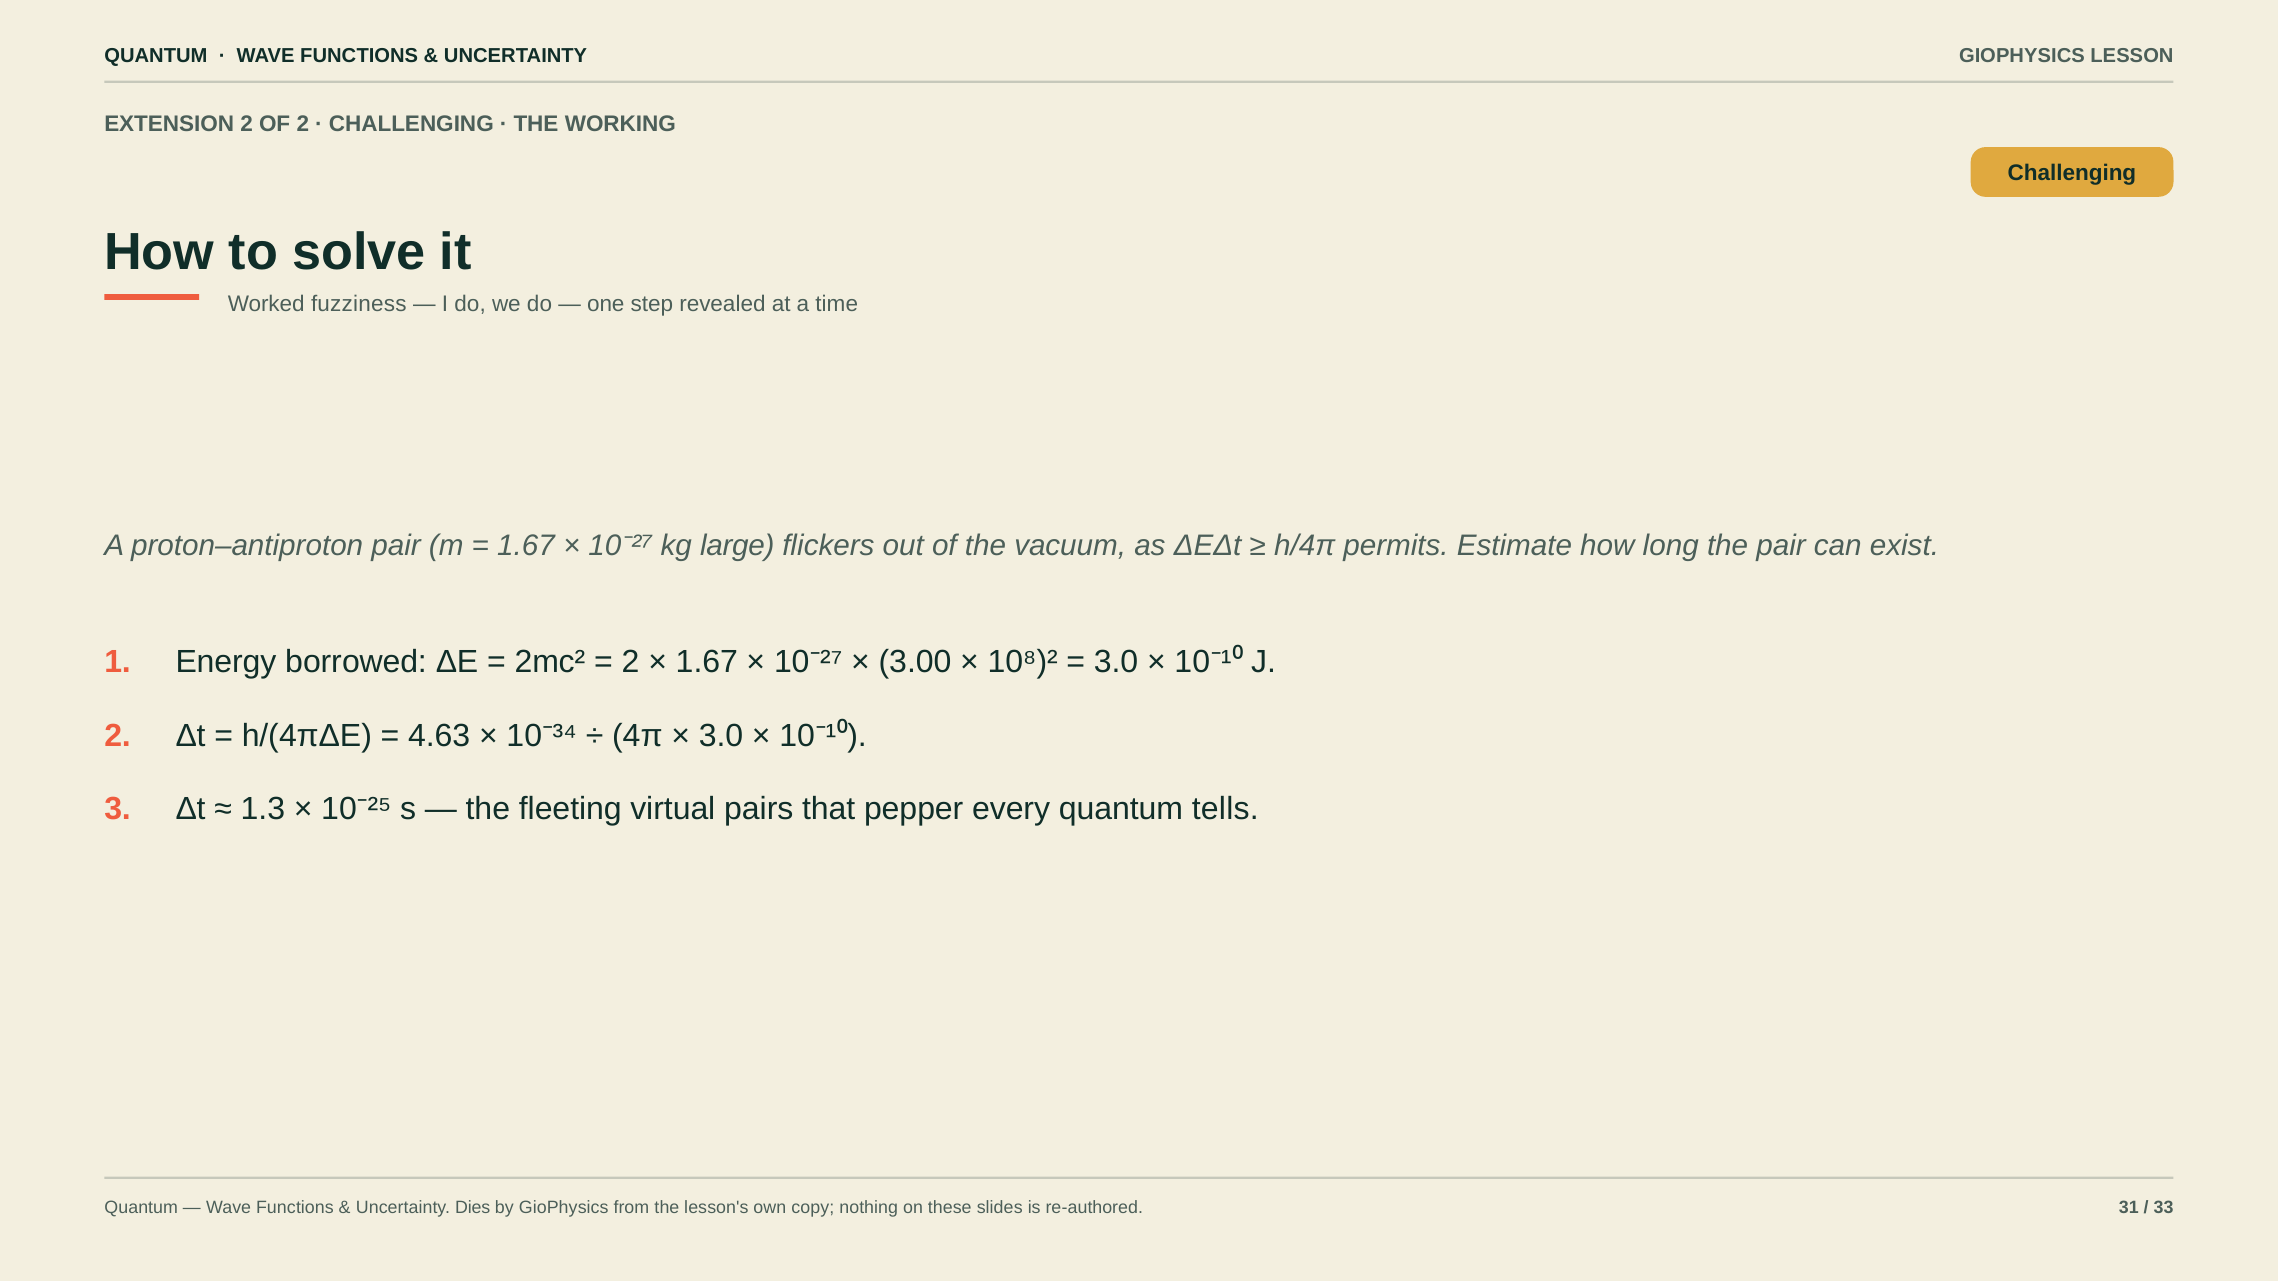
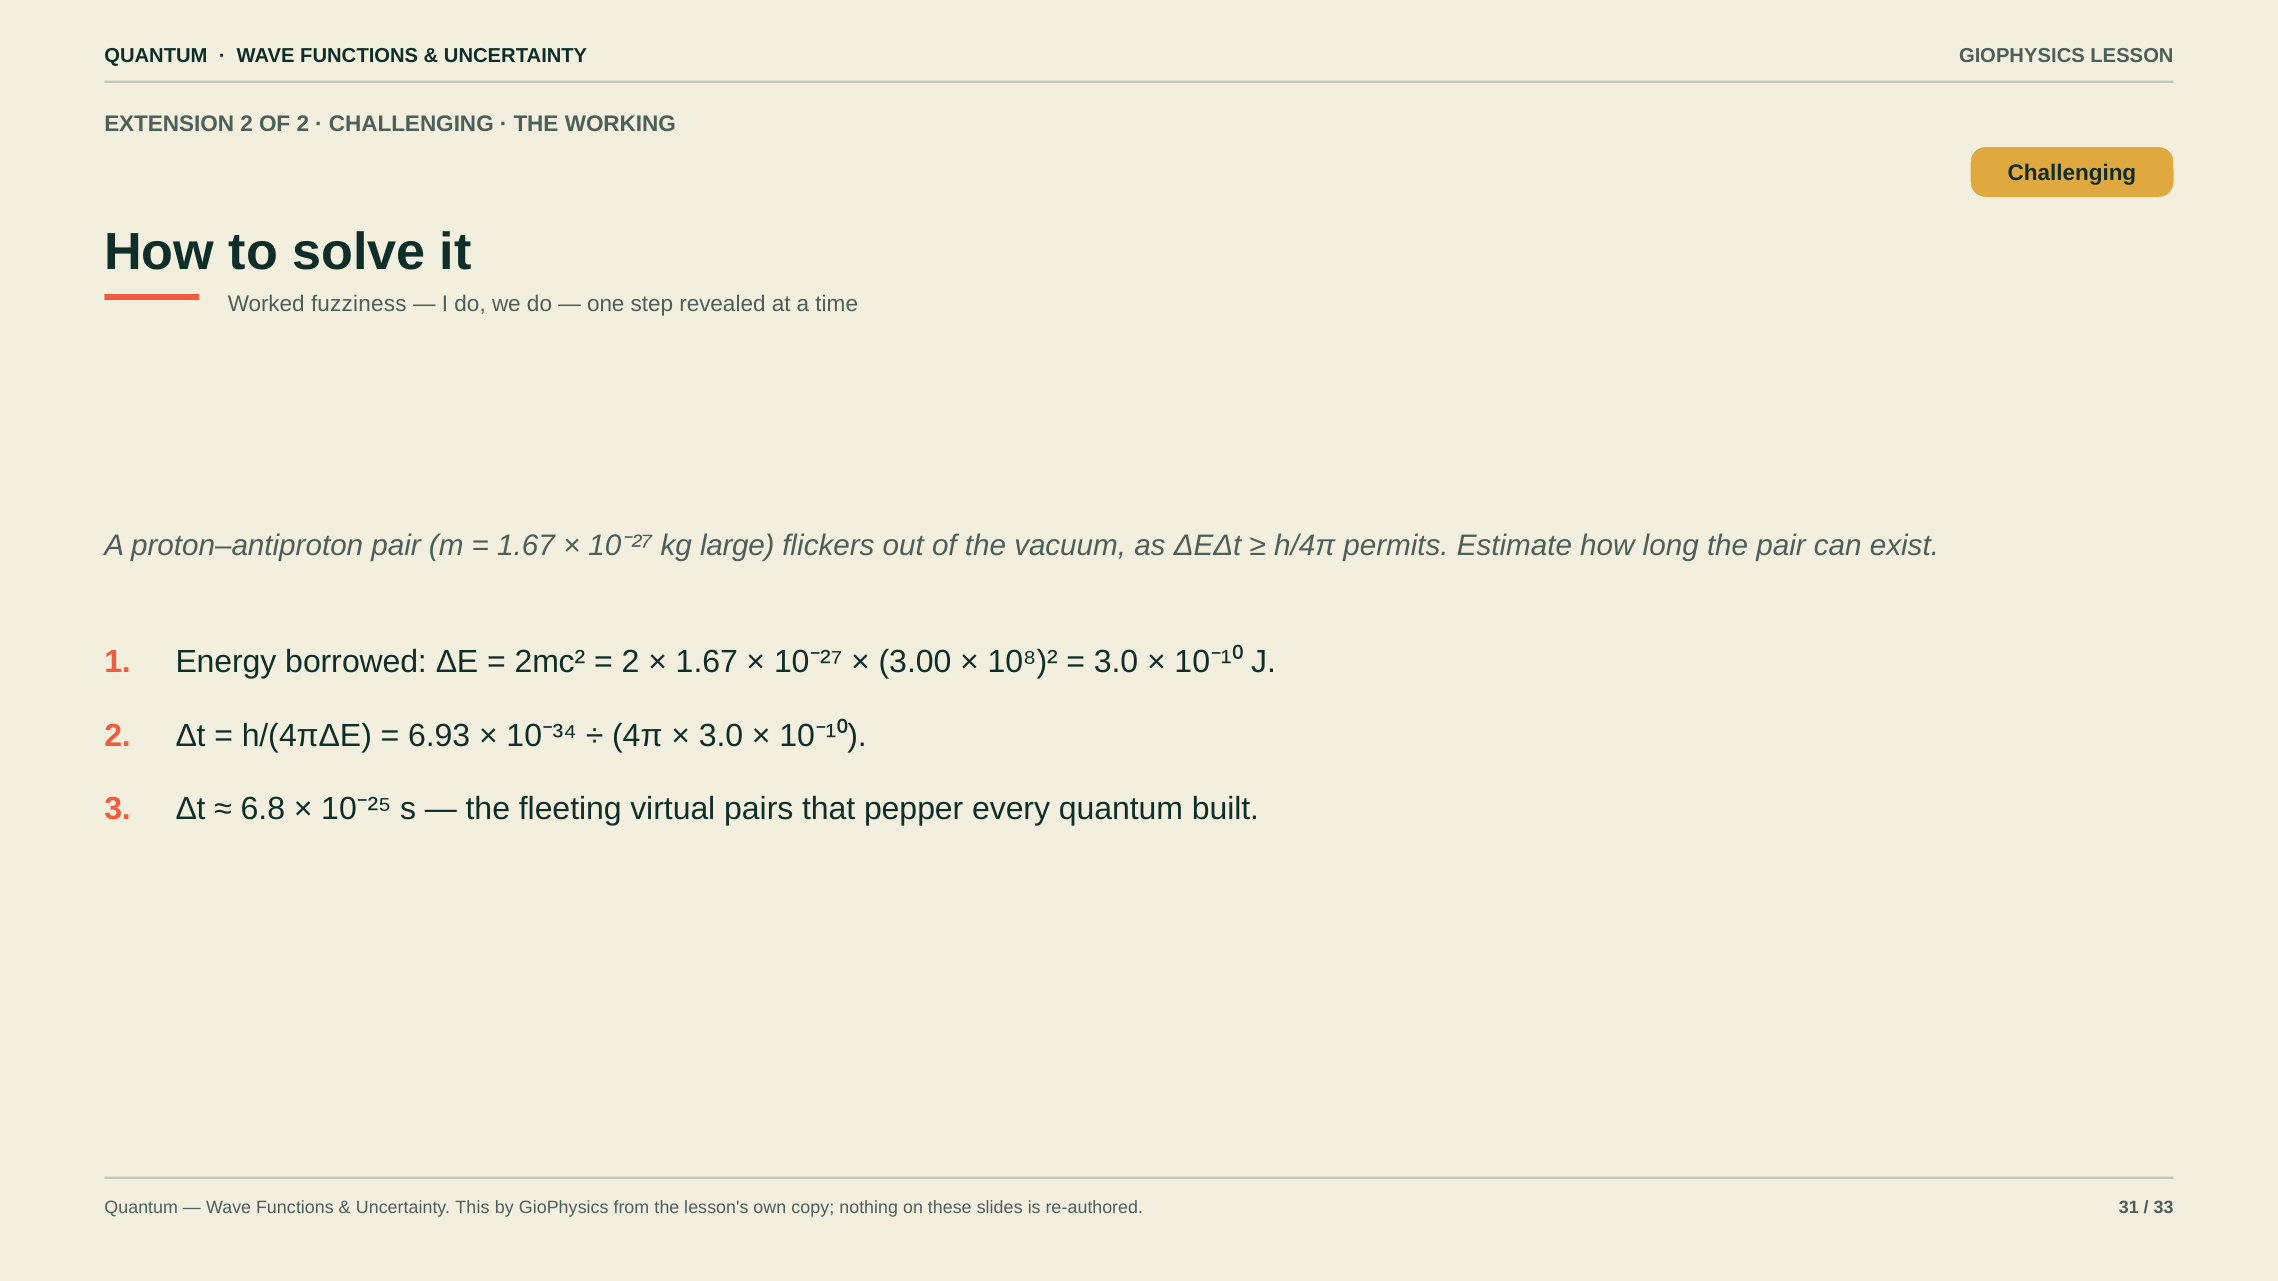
4.63: 4.63 -> 6.93 (439, 736)
1.3: 1.3 -> 6.8 (263, 809)
tells: tells -> built (1225, 809)
Dies: Dies -> This (472, 1208)
